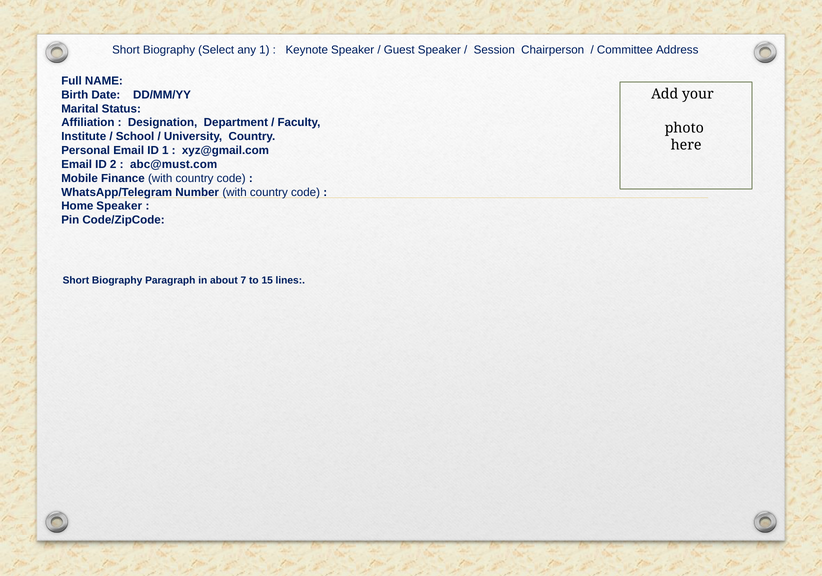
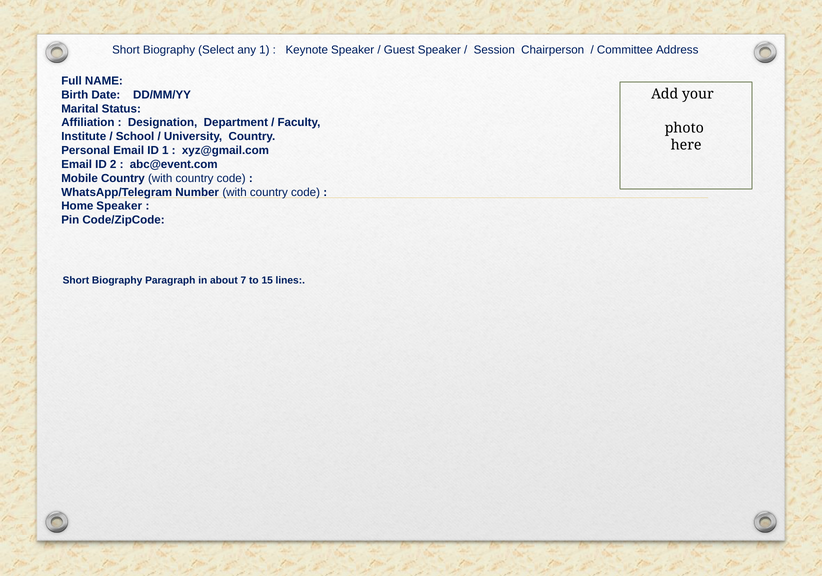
abc@must.com: abc@must.com -> abc@event.com (174, 164)
Mobile Finance: Finance -> Country (123, 178)
